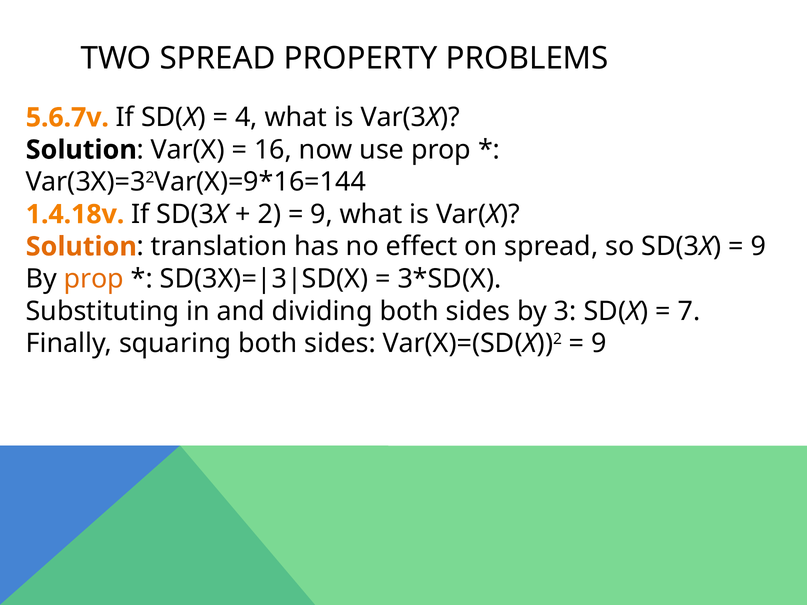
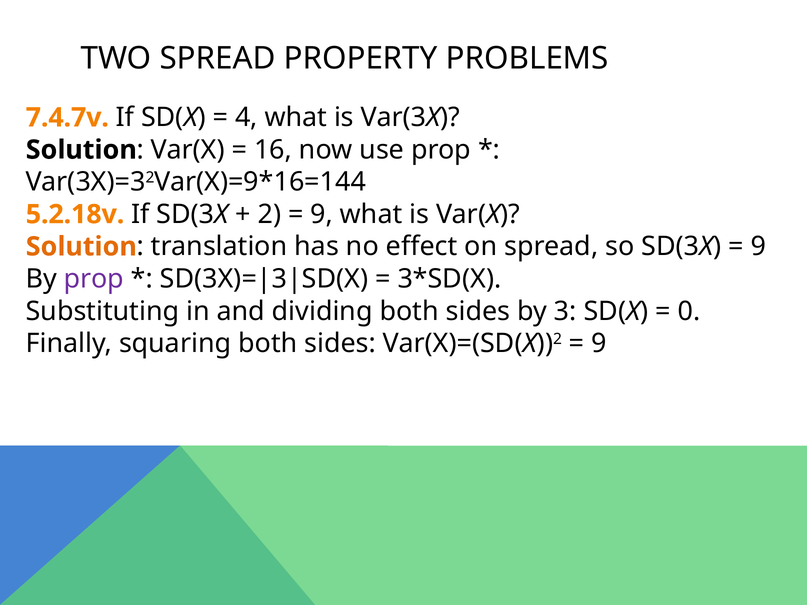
5.6.7v: 5.6.7v -> 7.4.7v (67, 118)
1.4.18v: 1.4.18v -> 5.2.18v (75, 214)
prop colour: orange -> purple (94, 279)
7: 7 -> 0 (689, 311)
